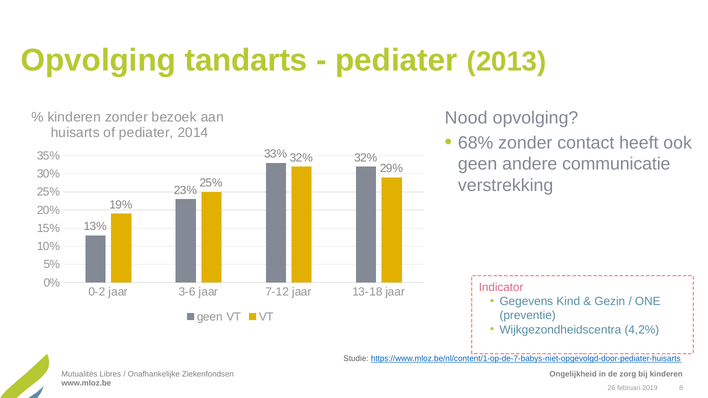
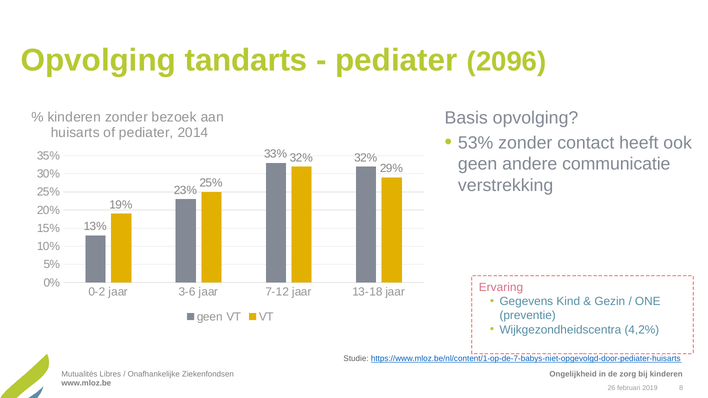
2013: 2013 -> 2096 (507, 62)
Nood: Nood -> Basis (466, 118)
68%: 68% -> 53% (476, 143)
Indicator: Indicator -> Ervaring (501, 287)
